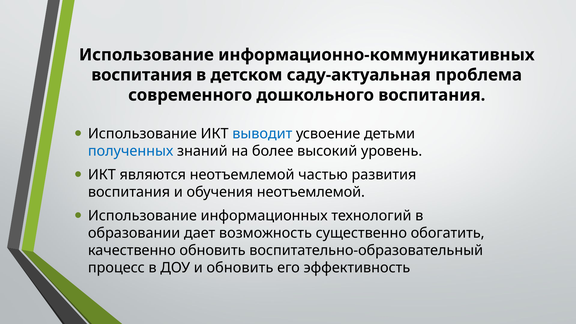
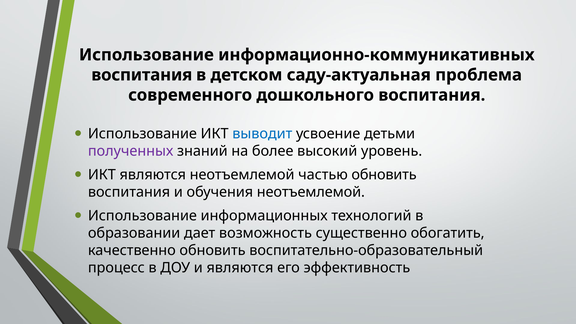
полученных colour: blue -> purple (131, 151)
частью развития: развития -> обновить (384, 175)
и обновить: обновить -> являются (240, 268)
